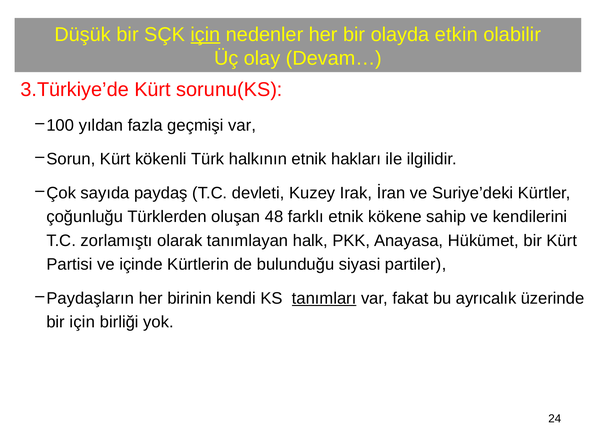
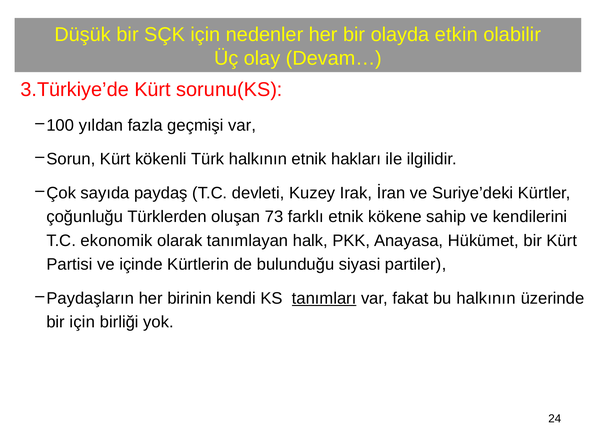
için underline: present -> none (205, 34)
48: 48 -> 73 (274, 217)
zorlamıştı: zorlamıştı -> ekonomik (117, 240)
bu ayrıcalık: ayrıcalık -> halkının (486, 298)
